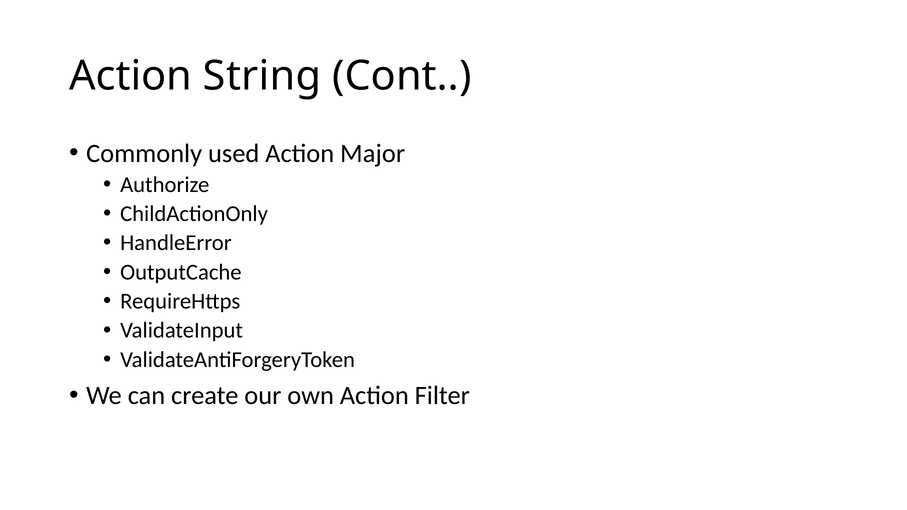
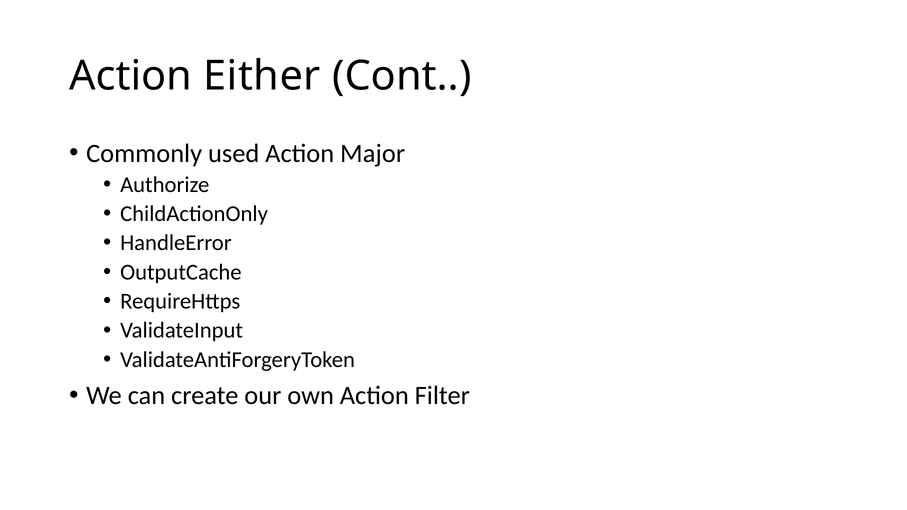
String: String -> Either (262, 76)
